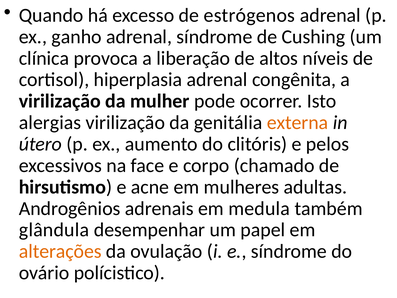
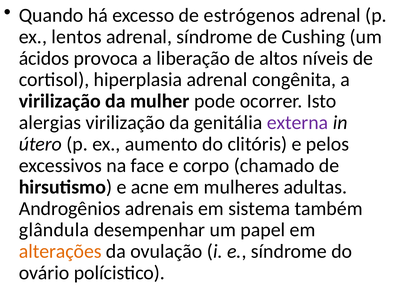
ganho: ganho -> lentos (77, 37)
clínica: clínica -> ácidos (44, 58)
externa colour: orange -> purple (297, 123)
medula: medula -> sistema (259, 208)
